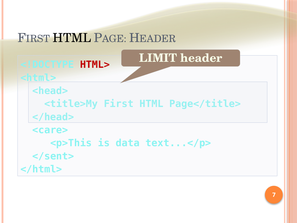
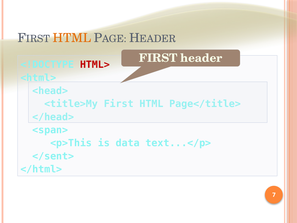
HTML colour: black -> orange (72, 38)
LIMIT: LIMIT -> FIRST (158, 58)
<care>: <care> -> <span> (50, 130)
